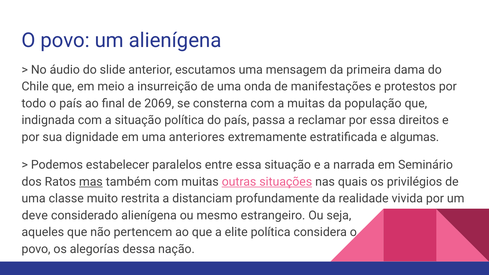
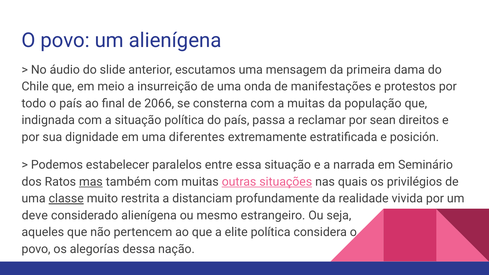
2069: 2069 -> 2066 (159, 103)
por essa: essa -> sean (383, 120)
anteriores: anteriores -> diferentes (197, 137)
algumas: algumas -> posición (414, 137)
classe underline: none -> present (66, 199)
